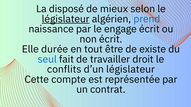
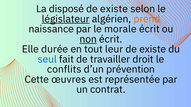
mieux: mieux -> existe (114, 9)
prend colour: blue -> orange (147, 19)
engage: engage -> morale (120, 29)
non underline: none -> present (88, 39)
être: être -> leur (114, 49)
d’un législateur: législateur -> prévention (131, 70)
compte: compte -> œuvres (69, 80)
